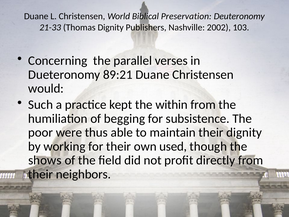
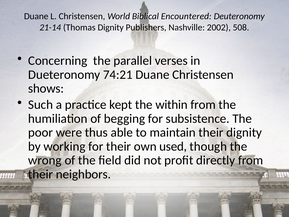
Preservation: Preservation -> Encountered (186, 16)
21-33: 21-33 -> 21-14 (50, 27)
103: 103 -> 508 (241, 27)
89:21: 89:21 -> 74:21 (118, 75)
would: would -> shows (46, 88)
shows: shows -> wrong (45, 160)
